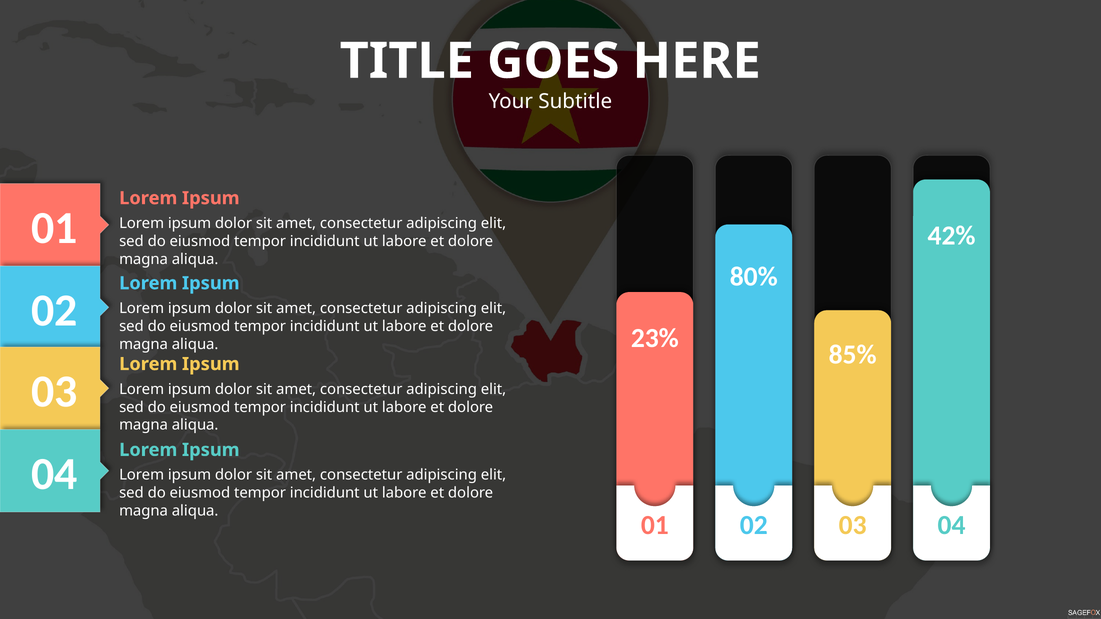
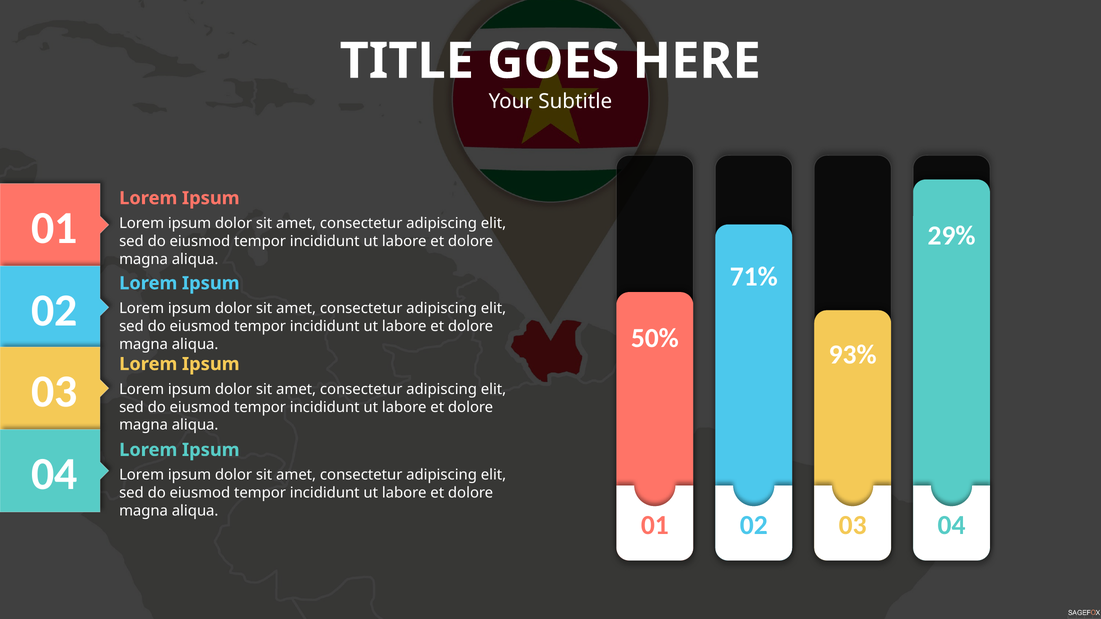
42%: 42% -> 29% (952, 236)
80%: 80% -> 71% (754, 277)
23%: 23% -> 50% (655, 338)
85%: 85% -> 93% (853, 355)
